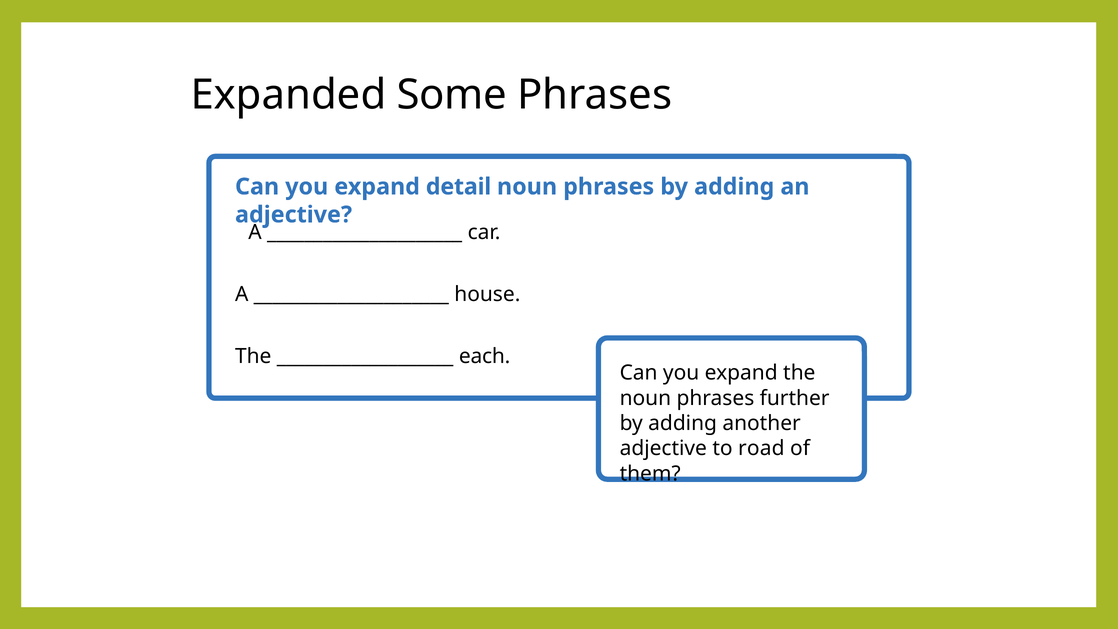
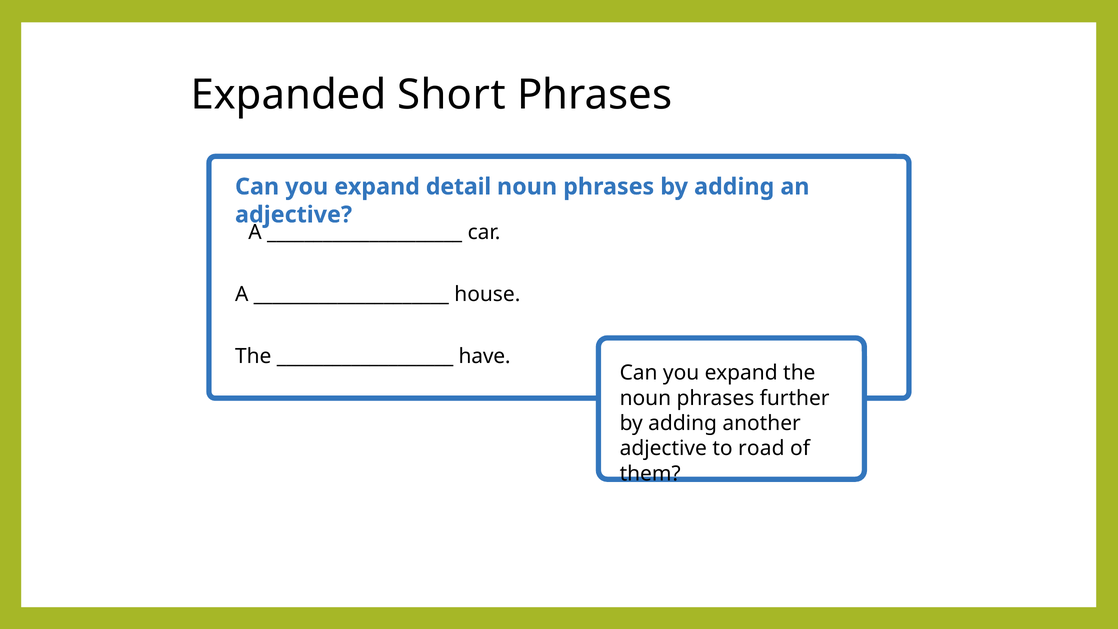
Some: Some -> Short (451, 95)
each: each -> have (485, 356)
